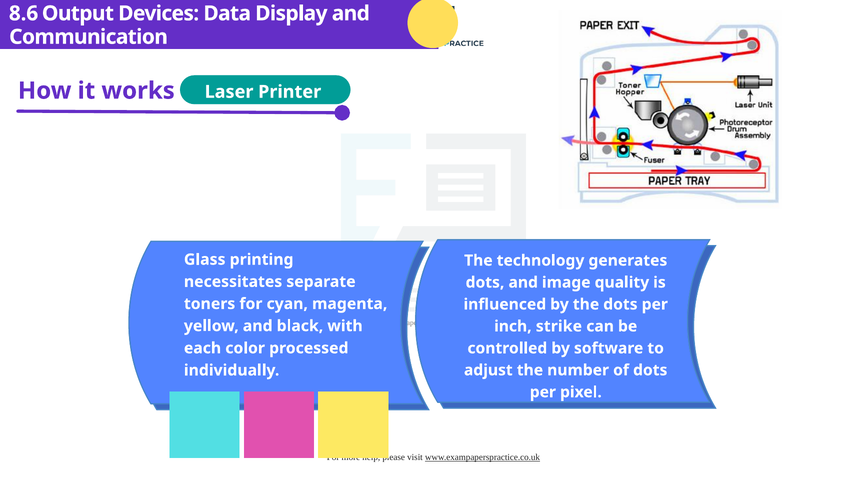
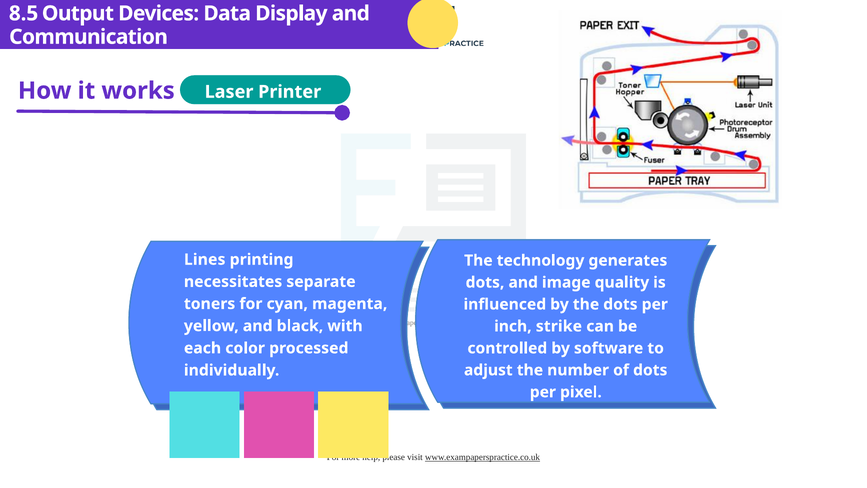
8.6: 8.6 -> 8.5 (24, 13)
Glass: Glass -> Lines (205, 259)
